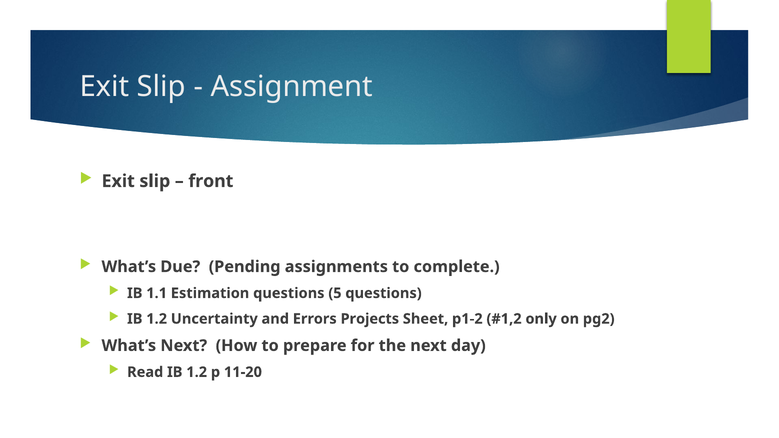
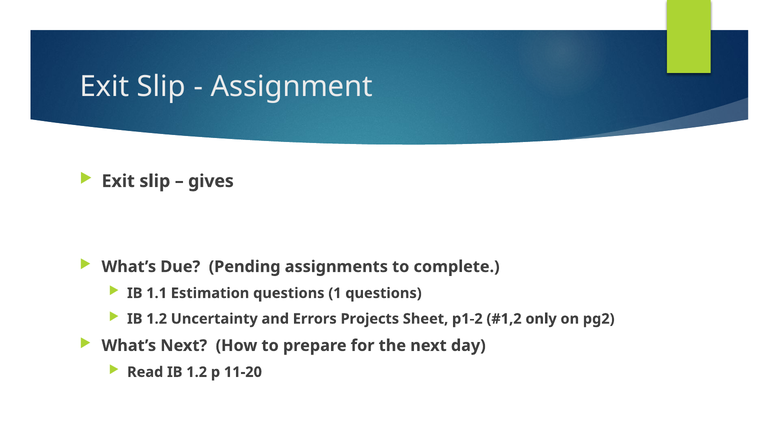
front: front -> gives (211, 181)
5: 5 -> 1 (335, 293)
